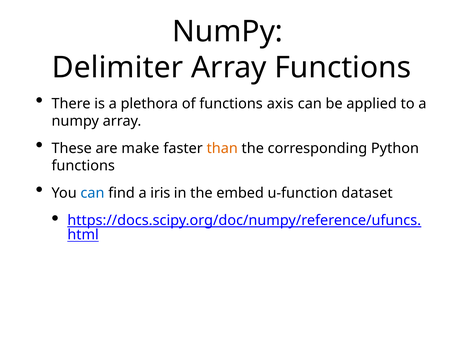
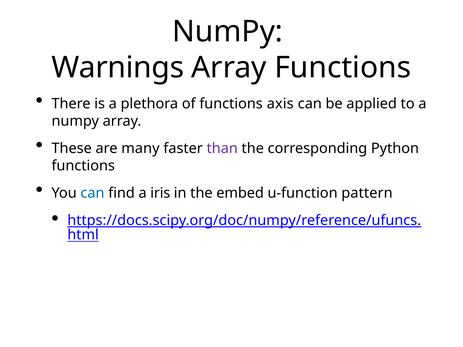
Delimiter: Delimiter -> Warnings (118, 68)
make: make -> many (140, 148)
than colour: orange -> purple (222, 148)
dataset: dataset -> pattern (367, 193)
